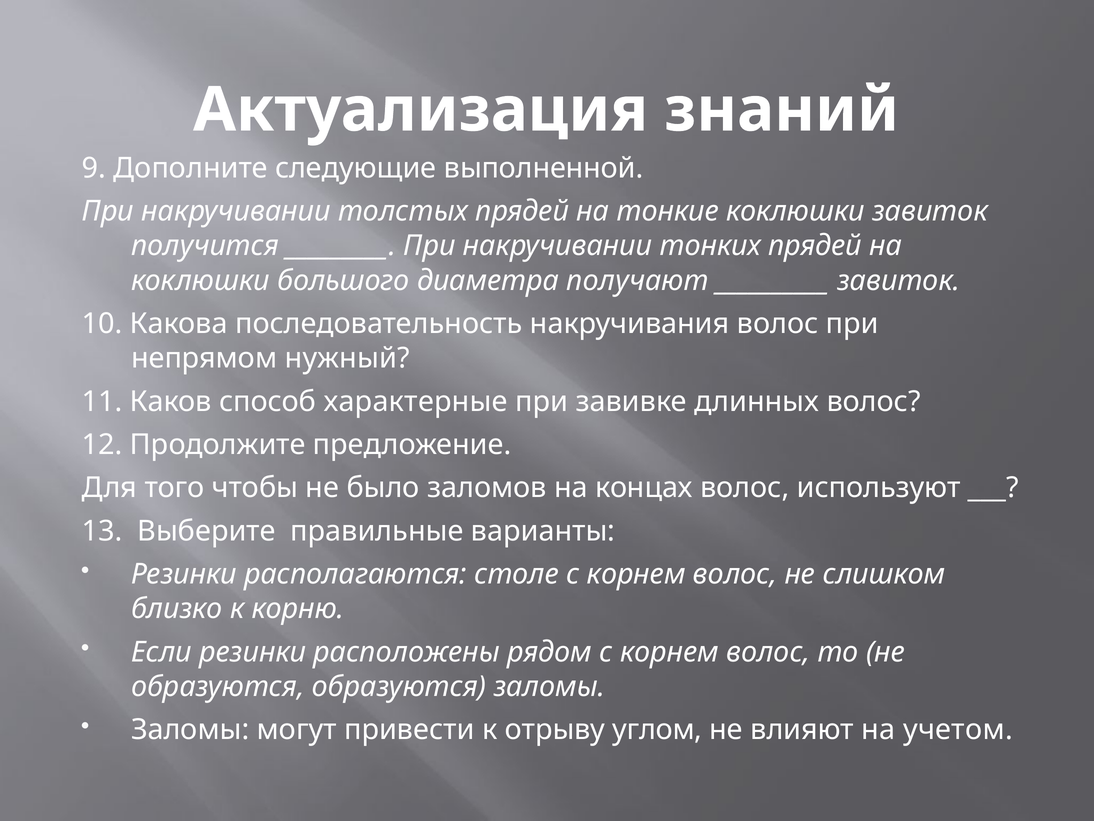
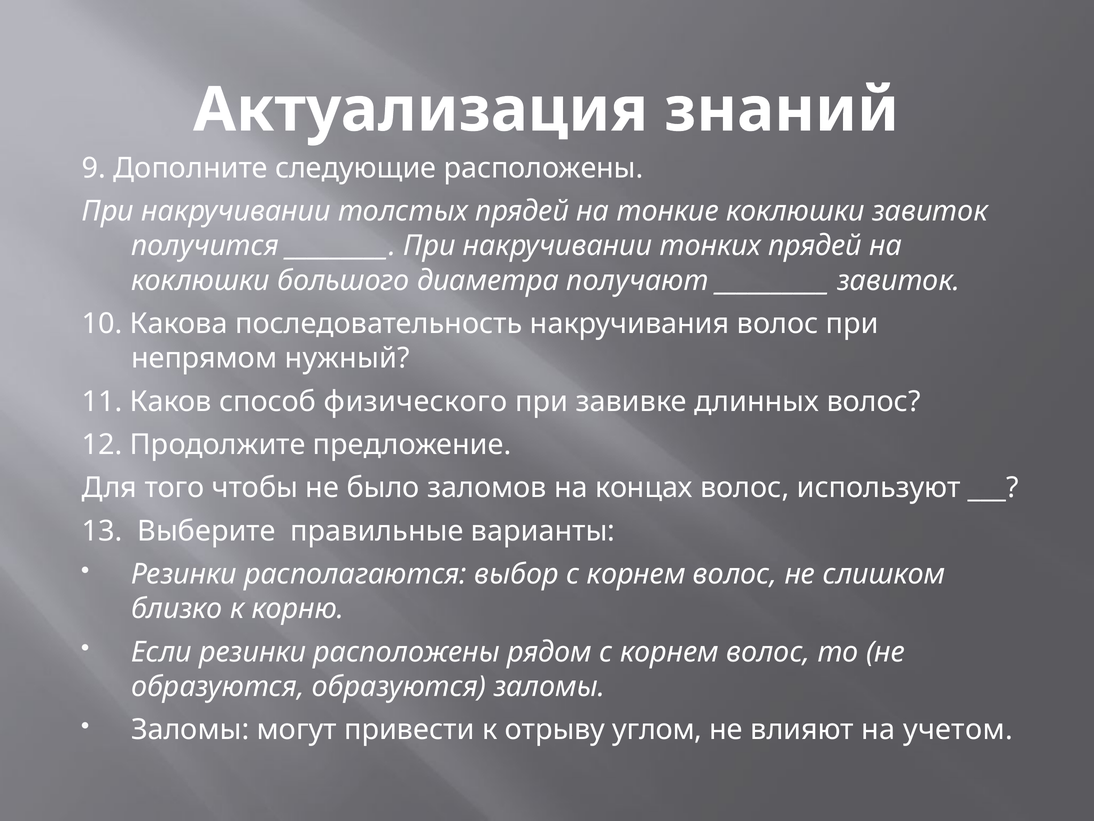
следующие выполненной: выполненной -> расположены (544, 168)
характерные: характерные -> физического (416, 401)
столе: столе -> выбор (517, 574)
